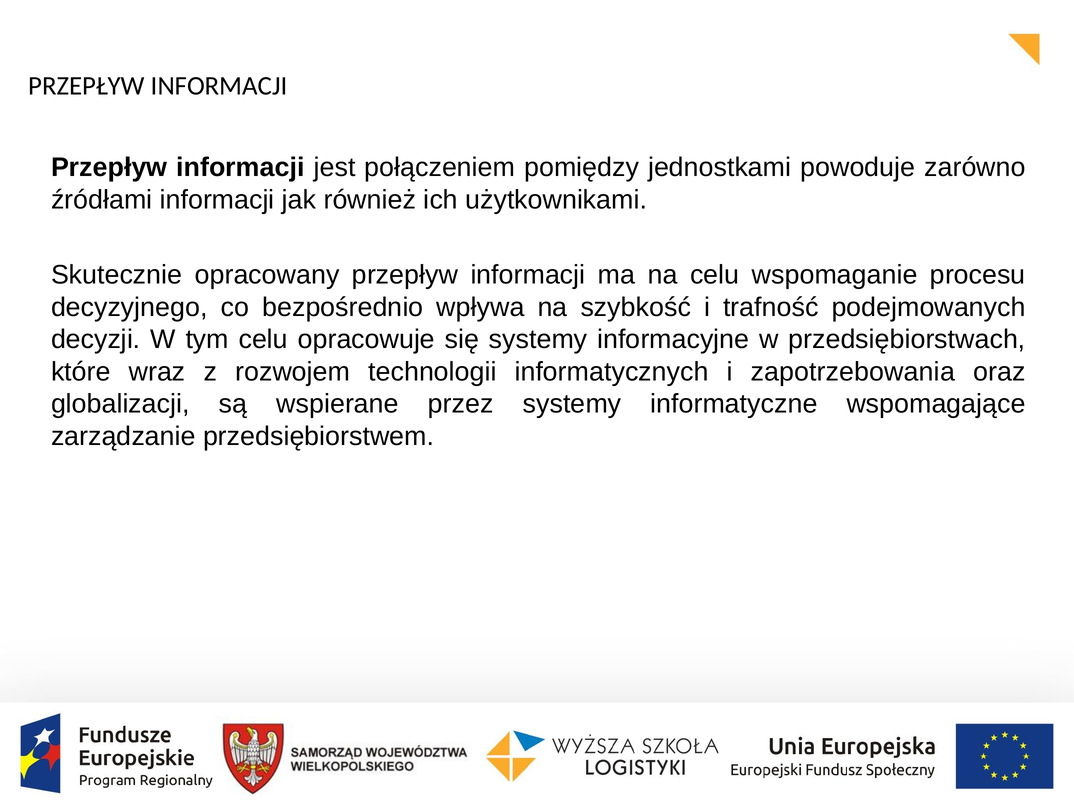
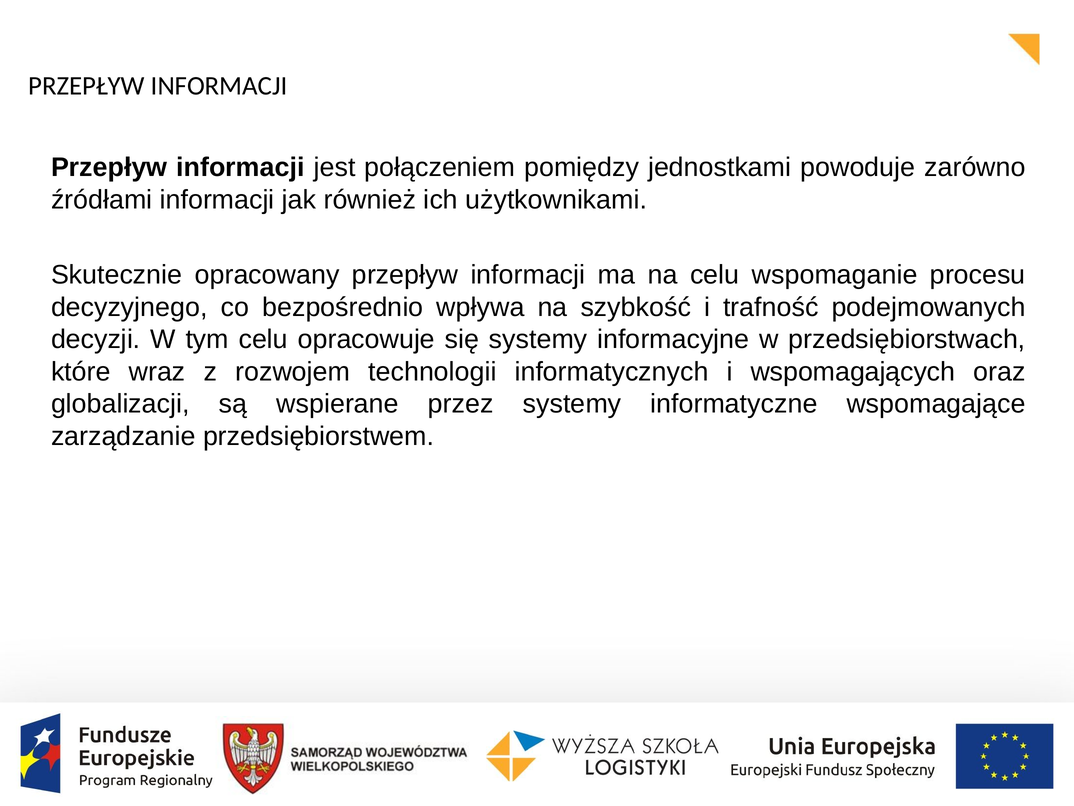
zapotrzebowania: zapotrzebowania -> wspomagających (853, 371)
